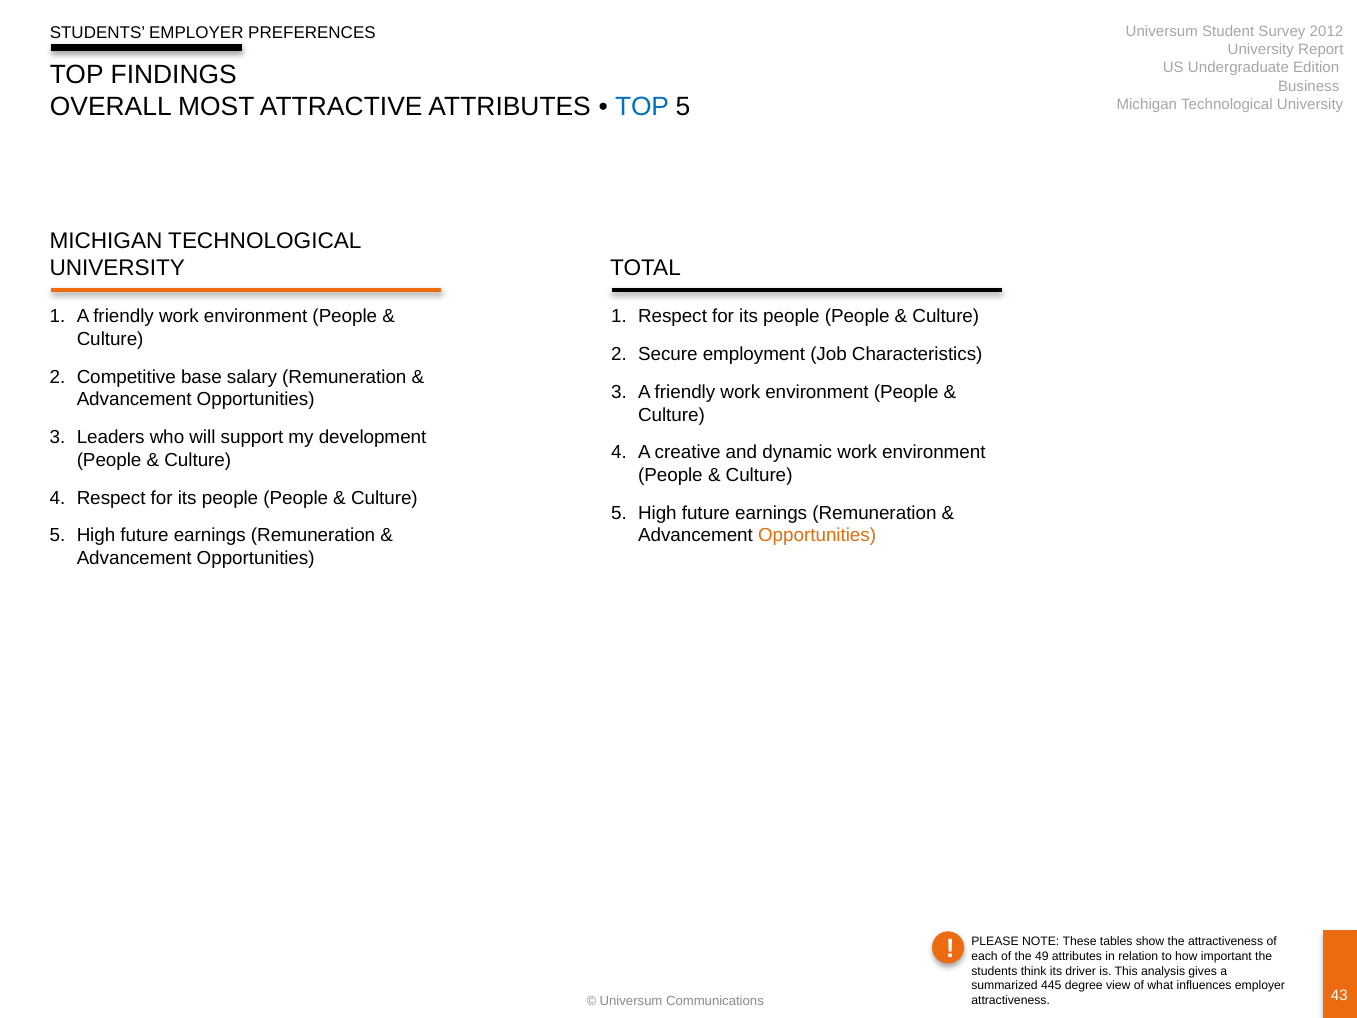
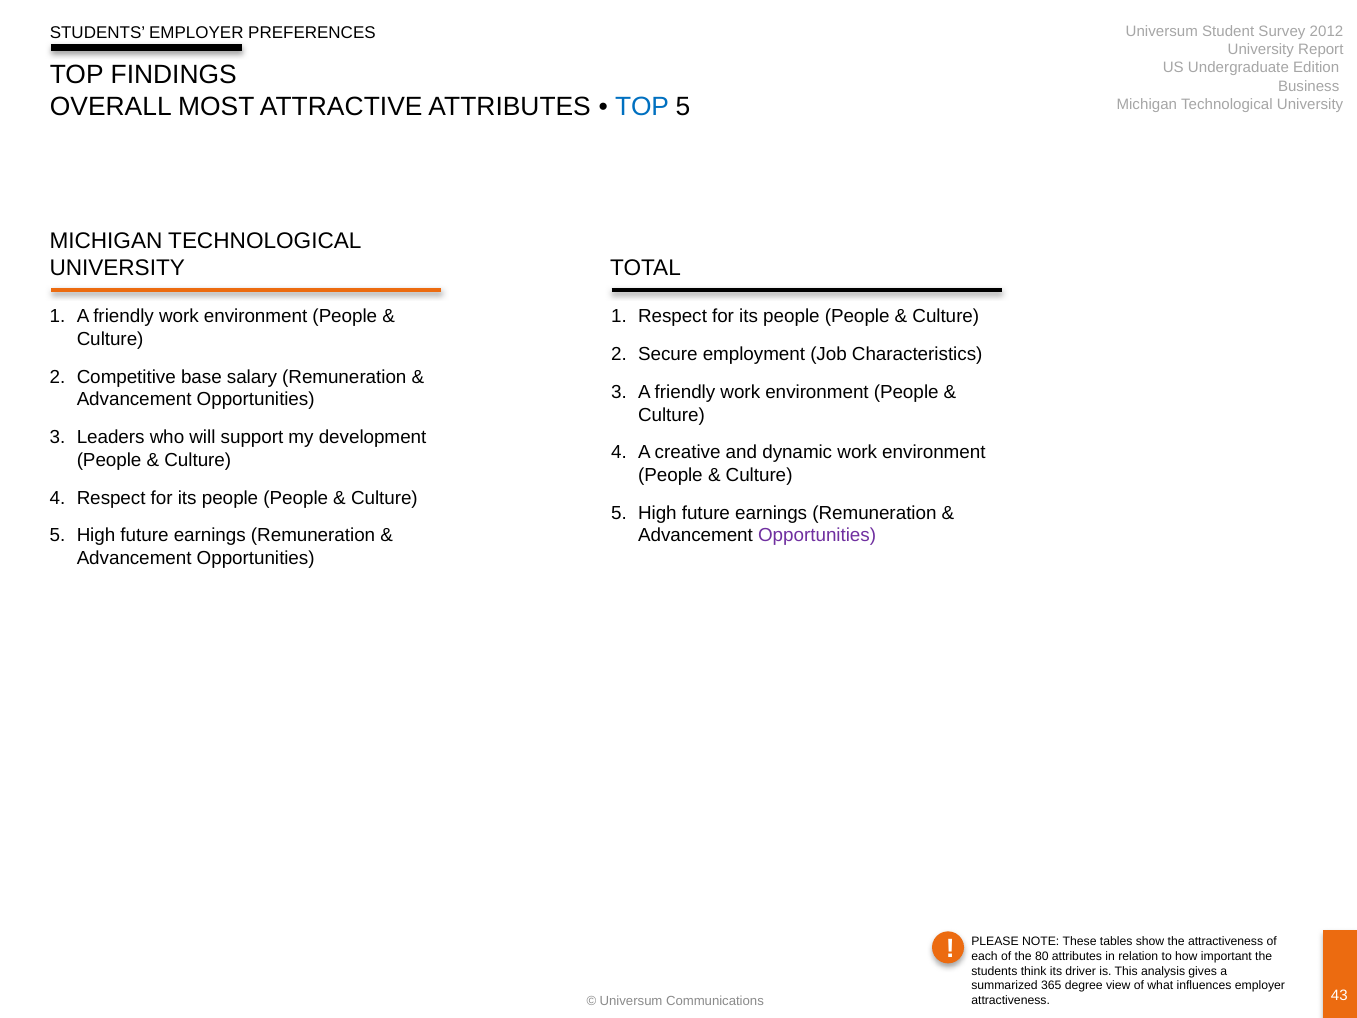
Opportunities colour: orange -> purple (817, 535)
49: 49 -> 80 (1042, 956)
445: 445 -> 365 (1051, 985)
